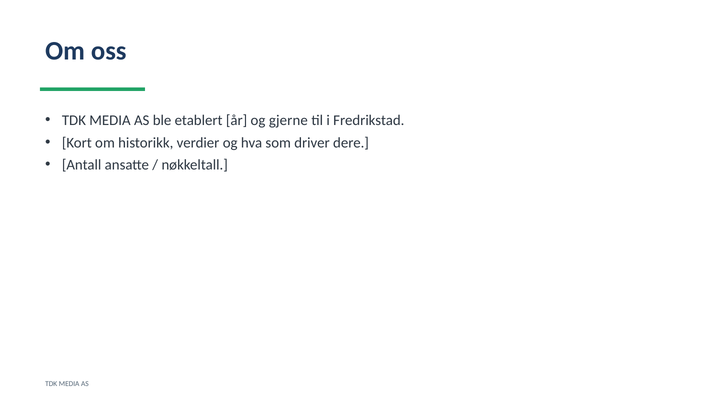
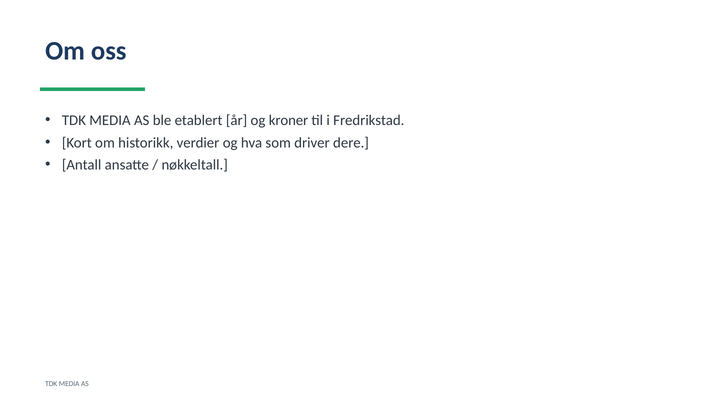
gjerne: gjerne -> kroner (289, 120)
